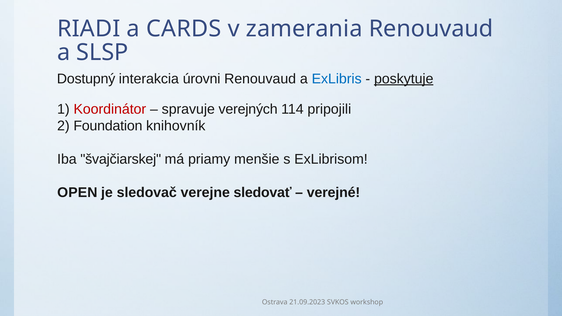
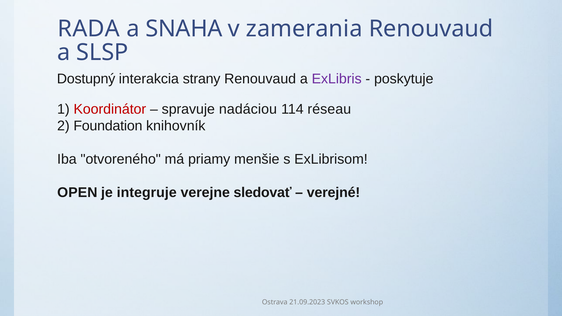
RIADI: RIADI -> RADA (89, 29)
CARDS: CARDS -> SNAHA (184, 29)
úrovni: úrovni -> strany (202, 79)
ExLibris colour: blue -> purple (337, 79)
poskytuje underline: present -> none (404, 79)
verejných: verejných -> nadáciou (248, 109)
pripojili: pripojili -> réseau (329, 109)
švajčiarskej: švajčiarskej -> otvoreného (121, 159)
sledovač: sledovač -> integruje (147, 193)
